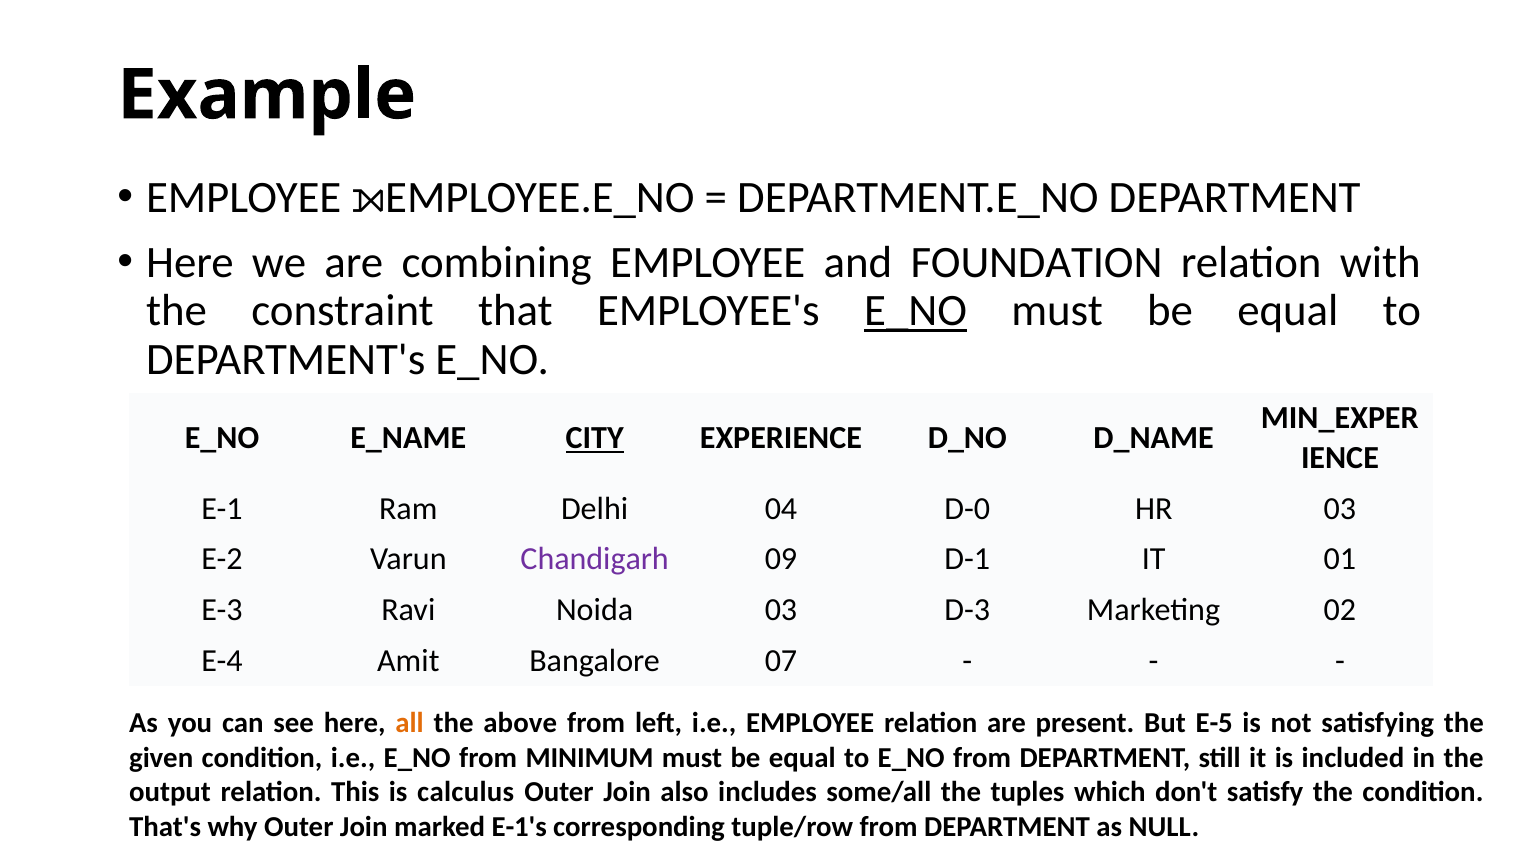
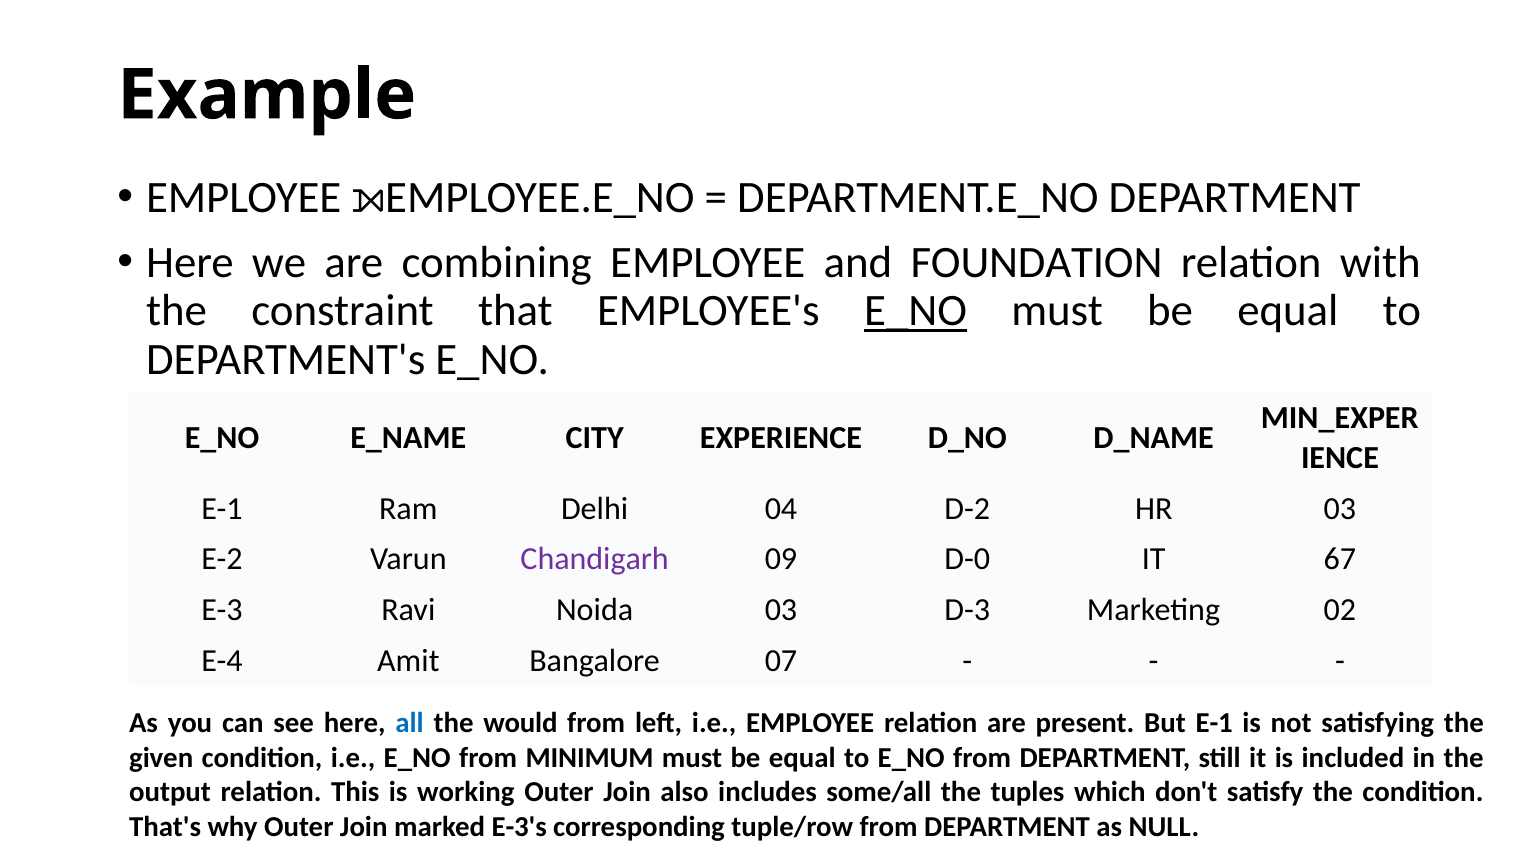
CITY underline: present -> none (595, 438)
D-0: D-0 -> D-2 (967, 508)
D-1: D-1 -> D-0 (967, 559)
01: 01 -> 67 (1340, 559)
all colour: orange -> blue (409, 723)
above: above -> would (520, 723)
But E-5: E-5 -> E-1 (1214, 723)
calculus: calculus -> working (466, 792)
E-1's: E-1's -> E-3's (519, 827)
